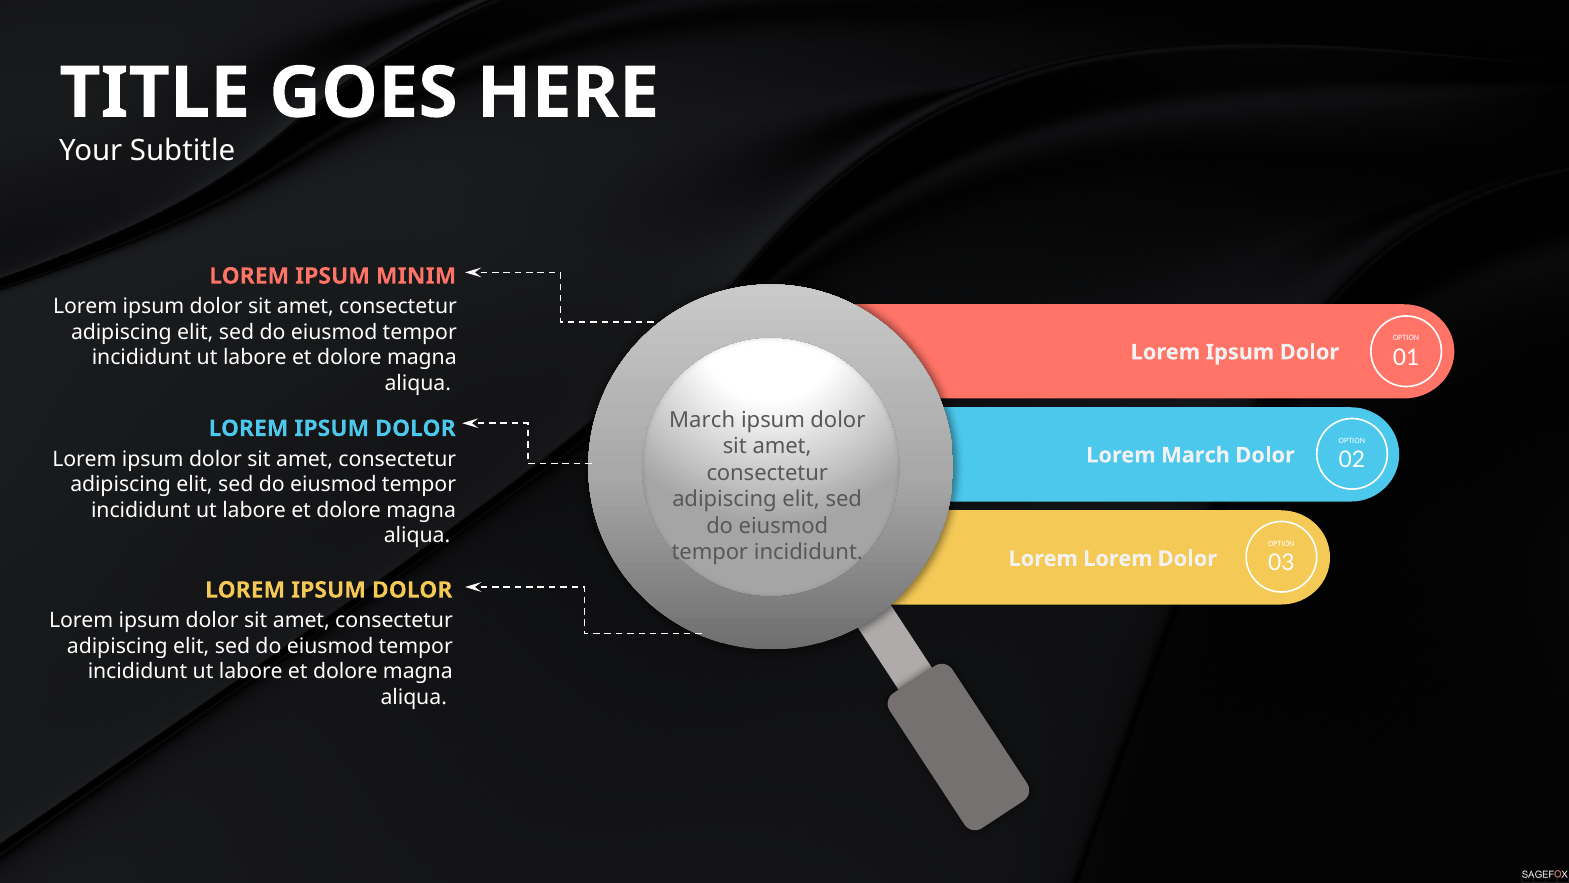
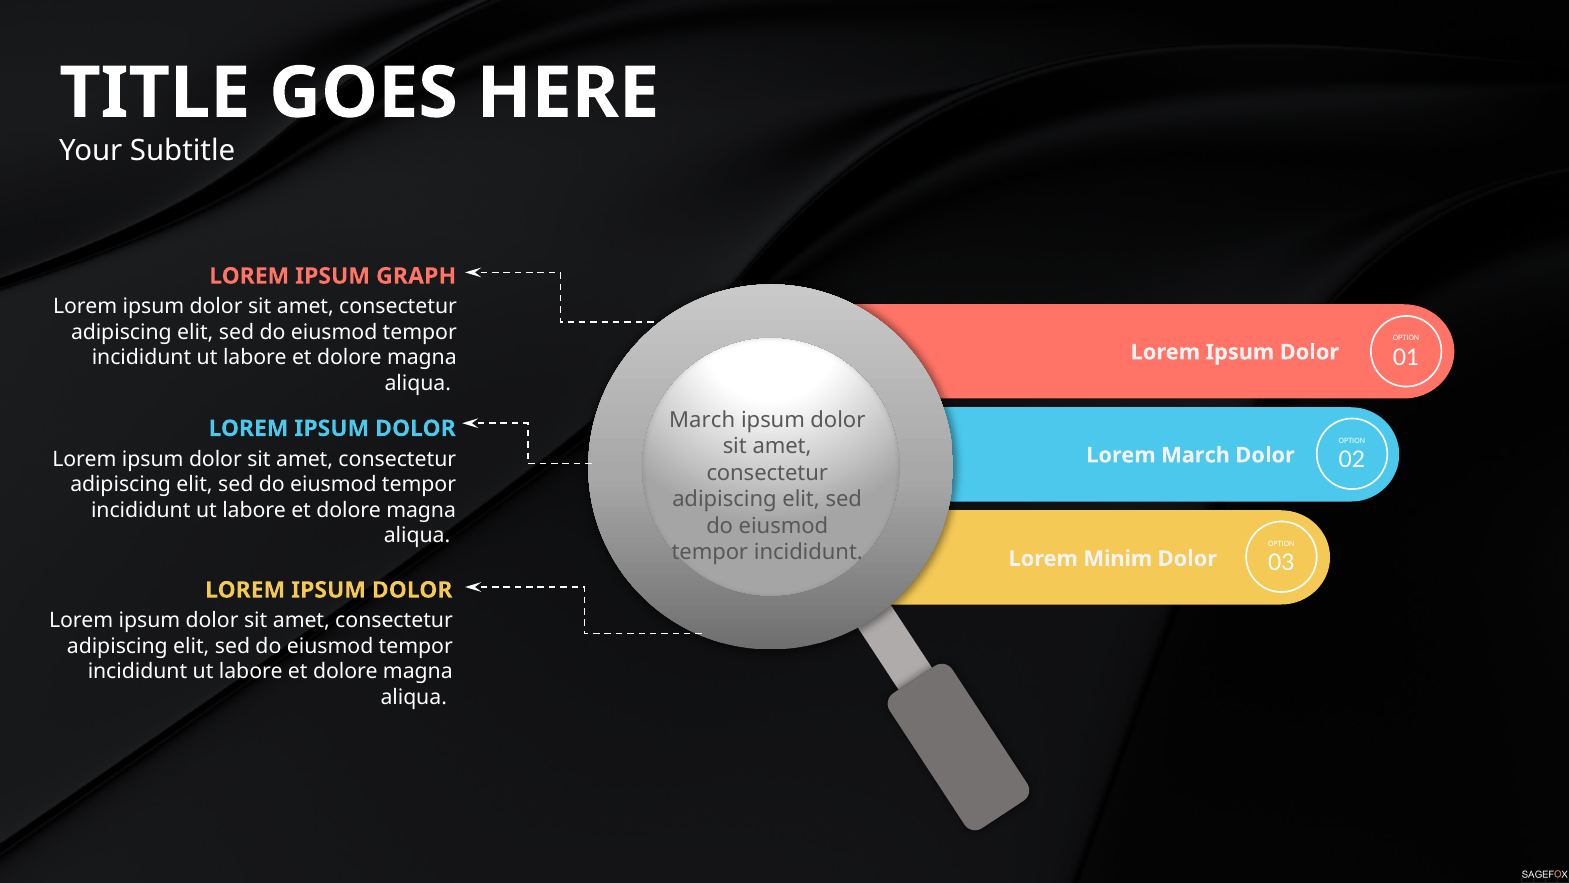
MINIM: MINIM -> GRAPH (416, 276)
Lorem Lorem: Lorem -> Minim (1118, 558)
